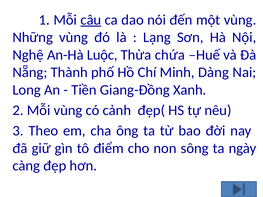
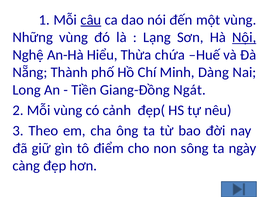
Nội underline: none -> present (244, 37)
Luộc: Luộc -> Hiểu (102, 55)
Xanh: Xanh -> Ngát (190, 90)
